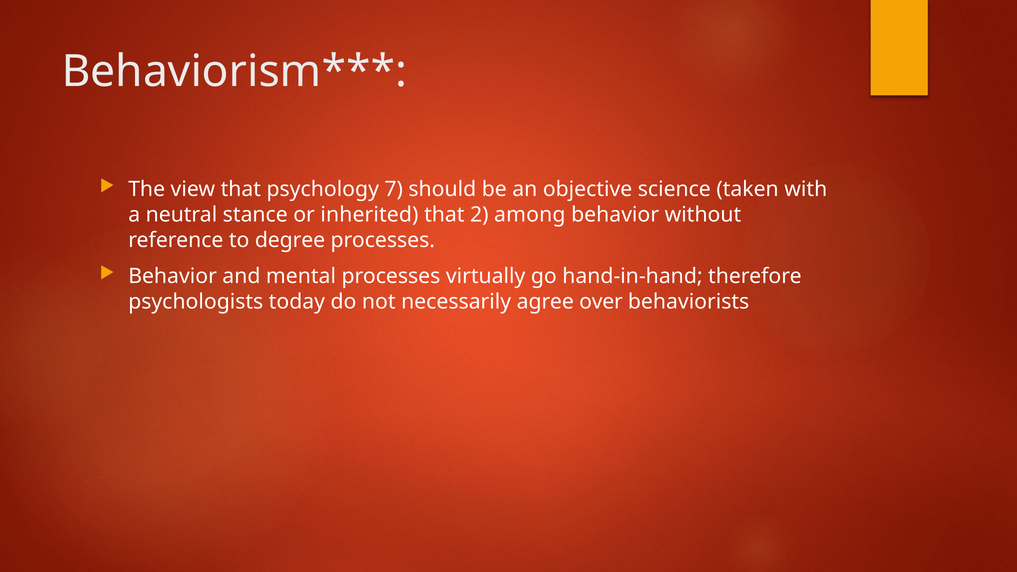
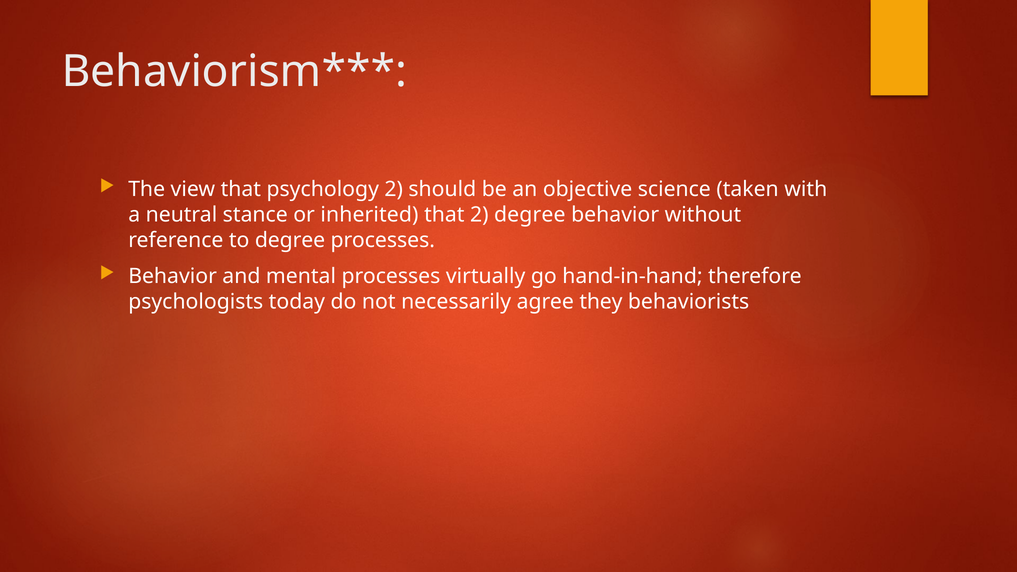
psychology 7: 7 -> 2 (394, 189)
2 among: among -> degree (530, 215)
over: over -> they (601, 302)
